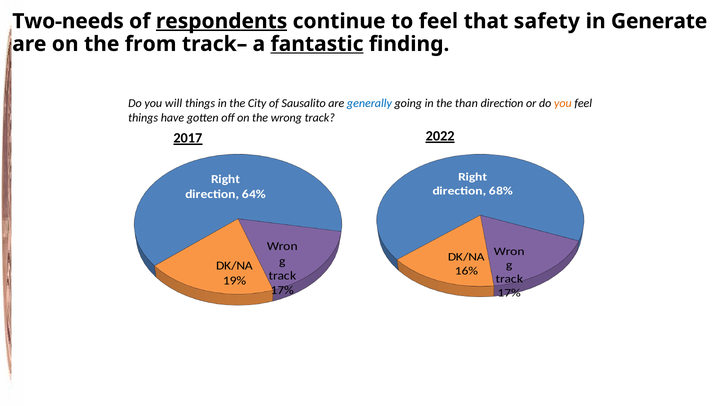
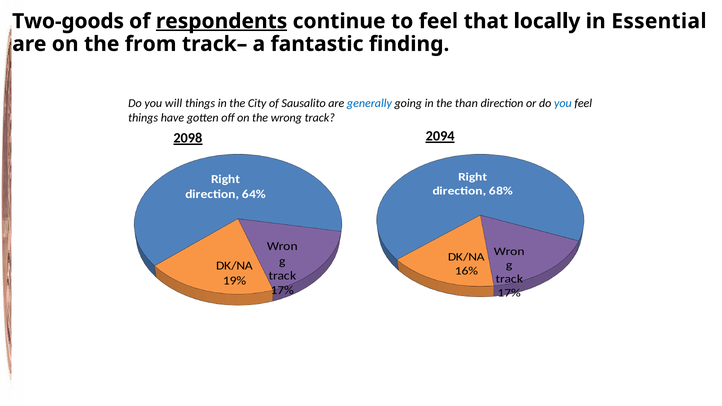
Two-needs: Two-needs -> Two-goods (68, 21)
safety: safety -> locally (547, 21)
Generate: Generate -> Essential (659, 21)
fantastic underline: present -> none (317, 44)
you colour: orange -> blue (563, 103)
2022: 2022 -> 2094 (440, 136)
2017: 2017 -> 2098 (188, 138)
